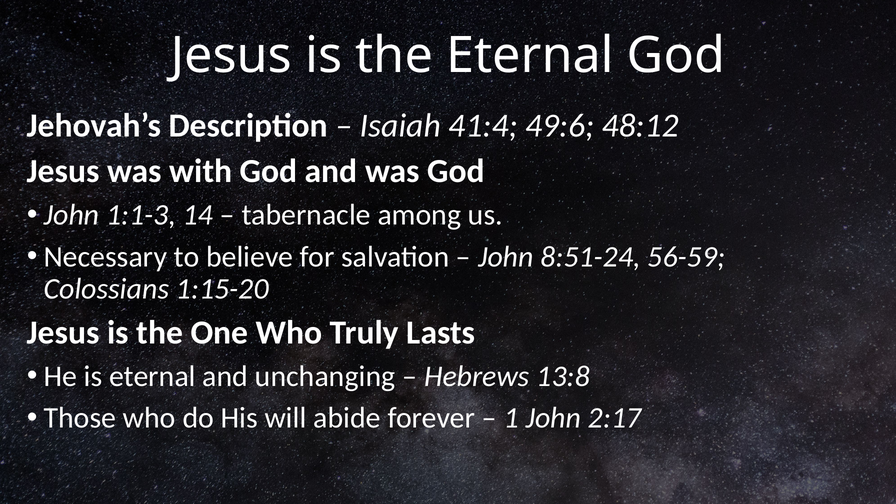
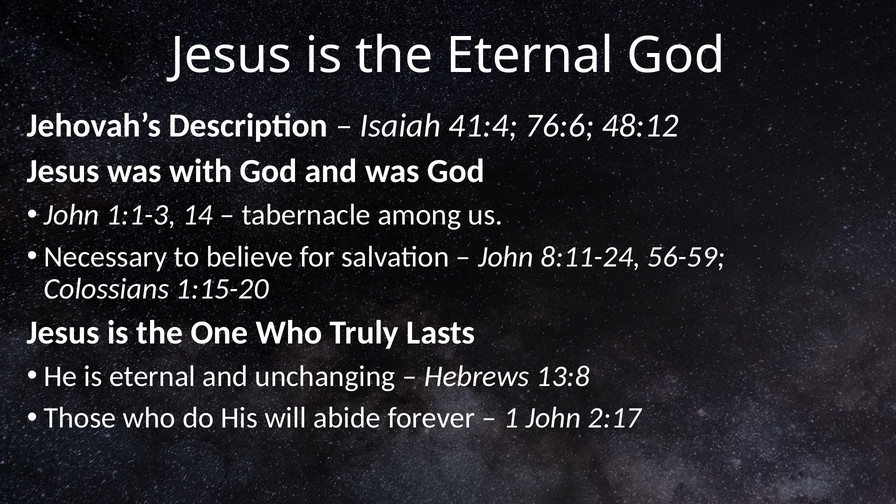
49:6: 49:6 -> 76:6 (560, 126)
8:51-24: 8:51-24 -> 8:11-24 (591, 257)
